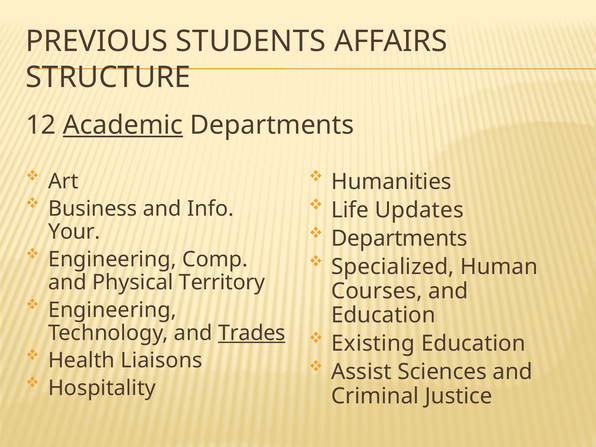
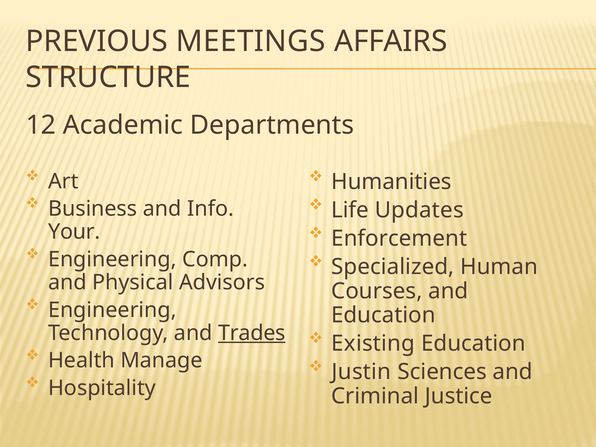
STUDENTS: STUDENTS -> MEETINGS (251, 41)
Academic underline: present -> none (123, 125)
Departments: Departments -> Enforcement (399, 239)
Territory: Territory -> Advisors (222, 283)
Liaisons: Liaisons -> Manage (162, 361)
Assist: Assist -> Justin (361, 372)
